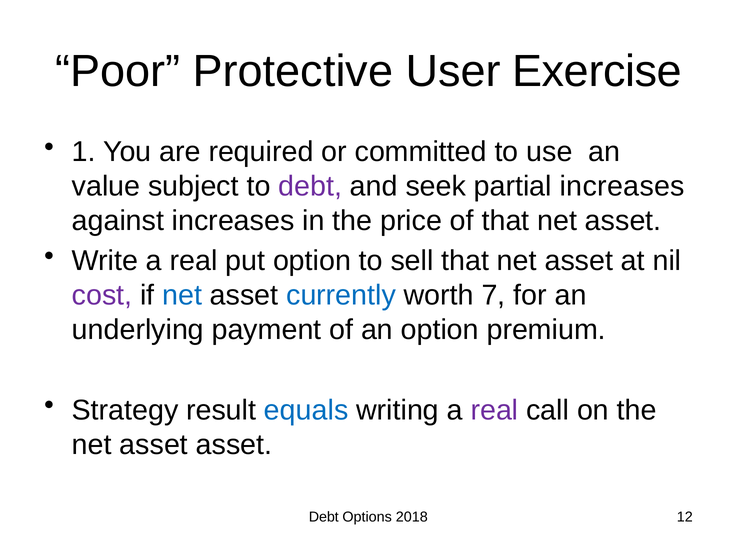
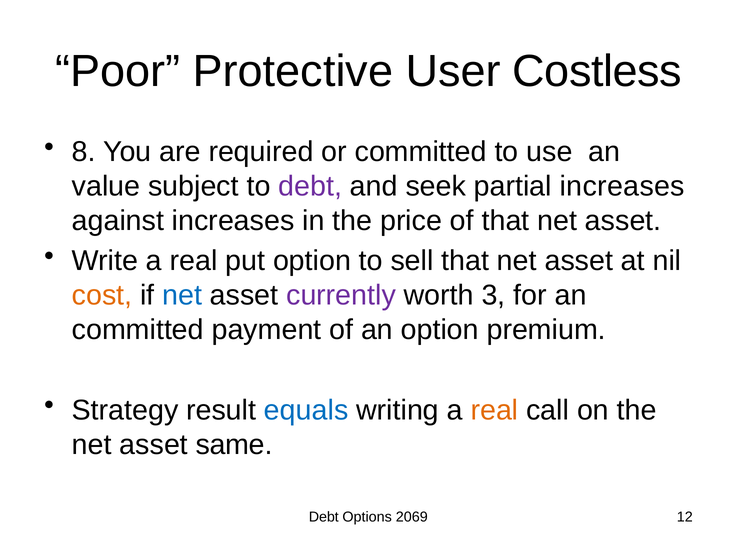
Exercise: Exercise -> Costless (597, 71)
1: 1 -> 8 (84, 152)
cost colour: purple -> orange (102, 295)
currently colour: blue -> purple (341, 295)
7: 7 -> 3 (493, 295)
underlying: underlying -> committed (138, 330)
real colour: purple -> orange (494, 410)
asset asset: asset -> same (234, 444)
2018: 2018 -> 2069 (412, 517)
